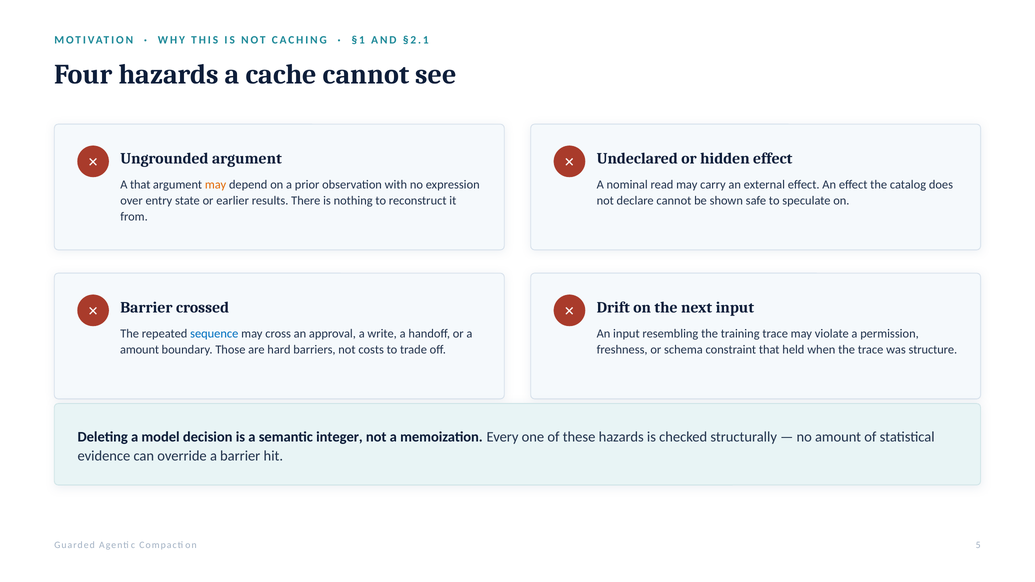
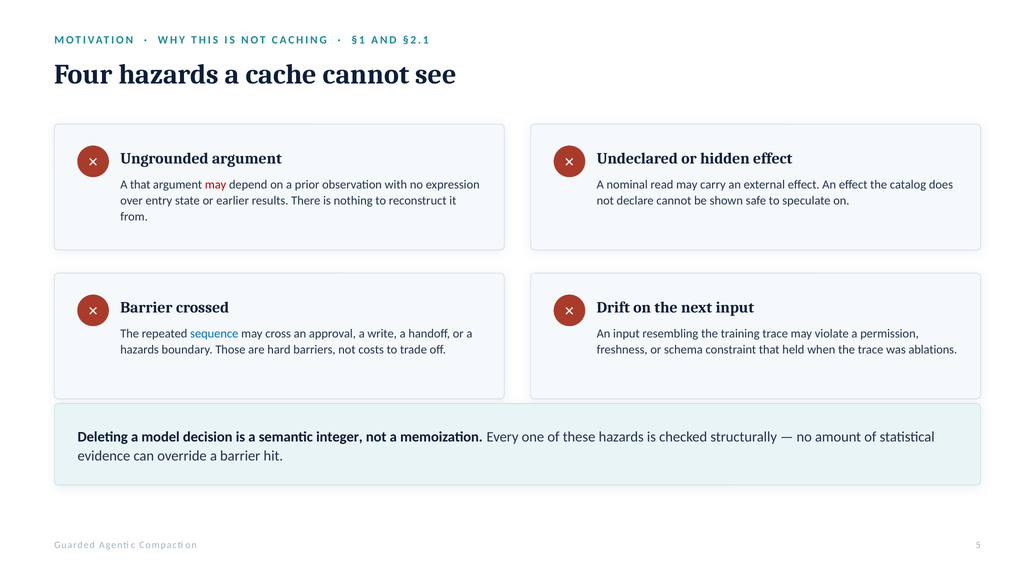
may colour: orange -> red (216, 185)
amount: amount -> hazards (140, 350)
structure: structure -> ablations (933, 350)
